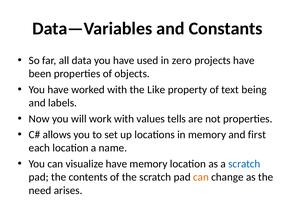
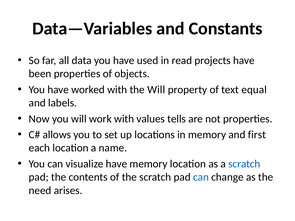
zero: zero -> read (182, 61)
the Like: Like -> Will (156, 90)
being: being -> equal (254, 90)
can colour: orange -> blue (201, 177)
